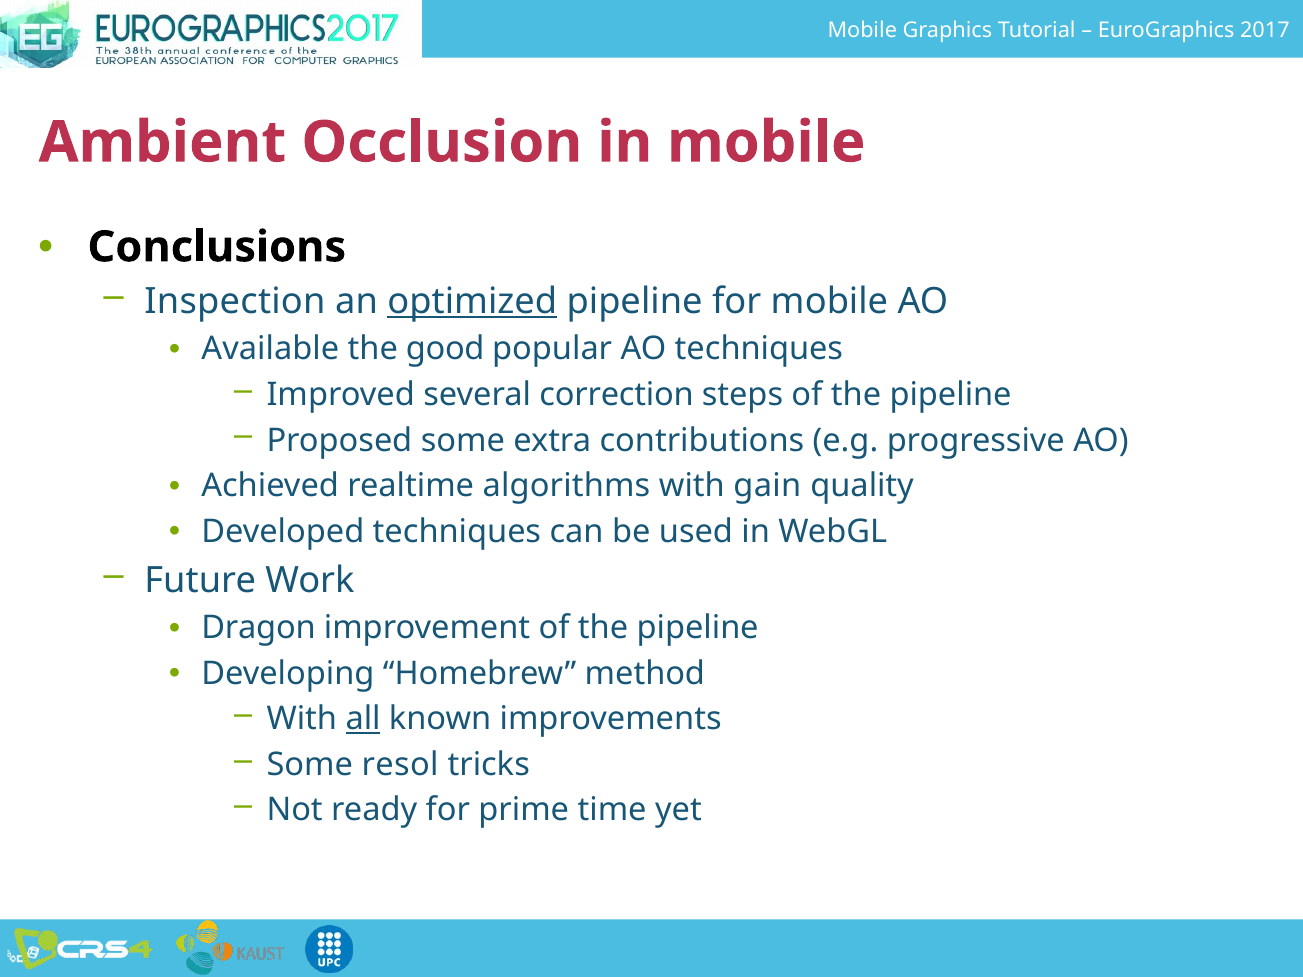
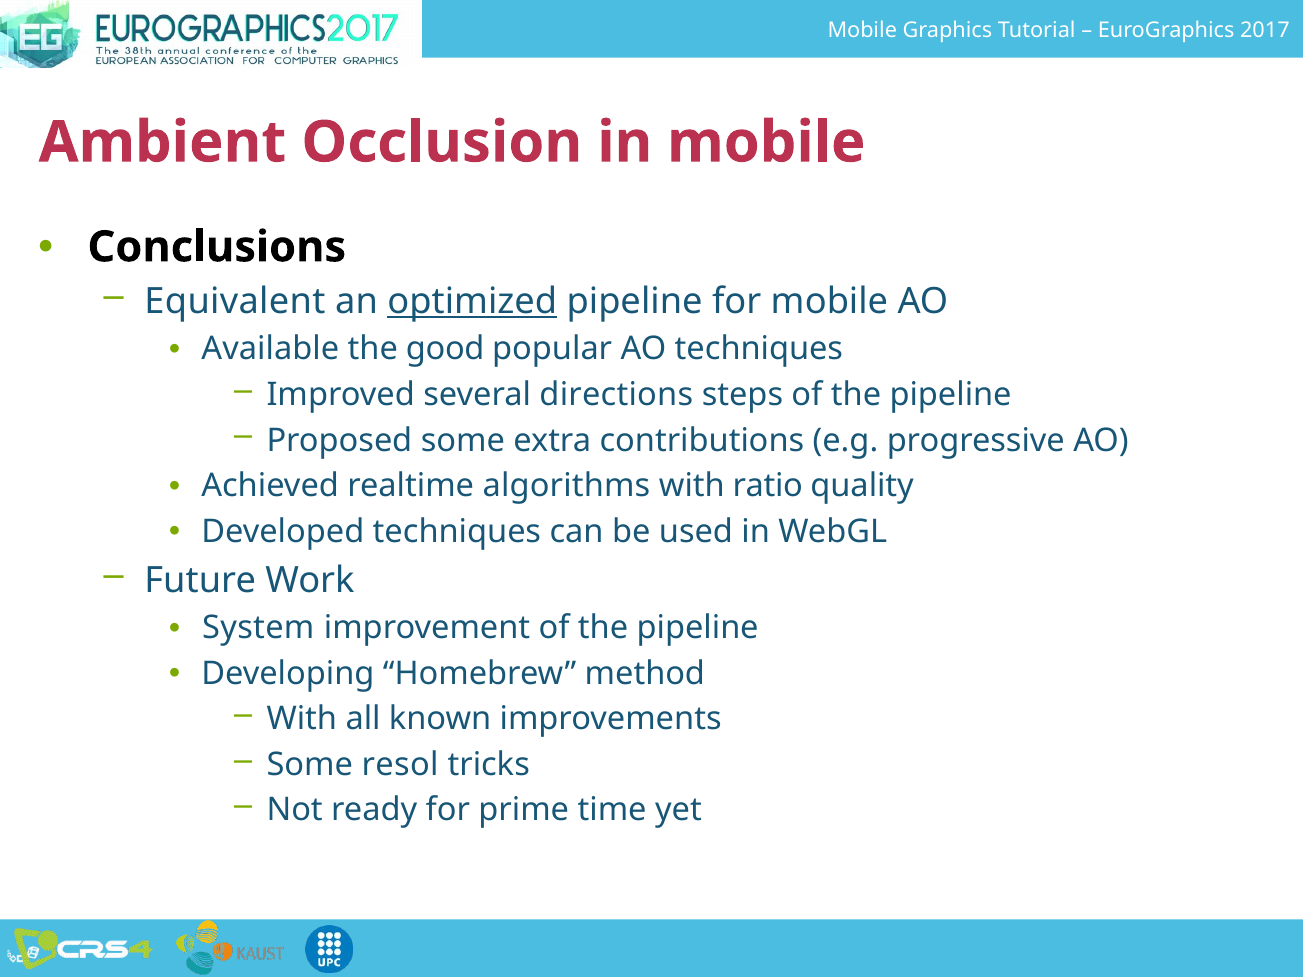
Inspection: Inspection -> Equivalent (235, 302)
correction: correction -> directions (616, 395)
gain: gain -> ratio (768, 486)
Dragon: Dragon -> System (258, 628)
all underline: present -> none (363, 719)
